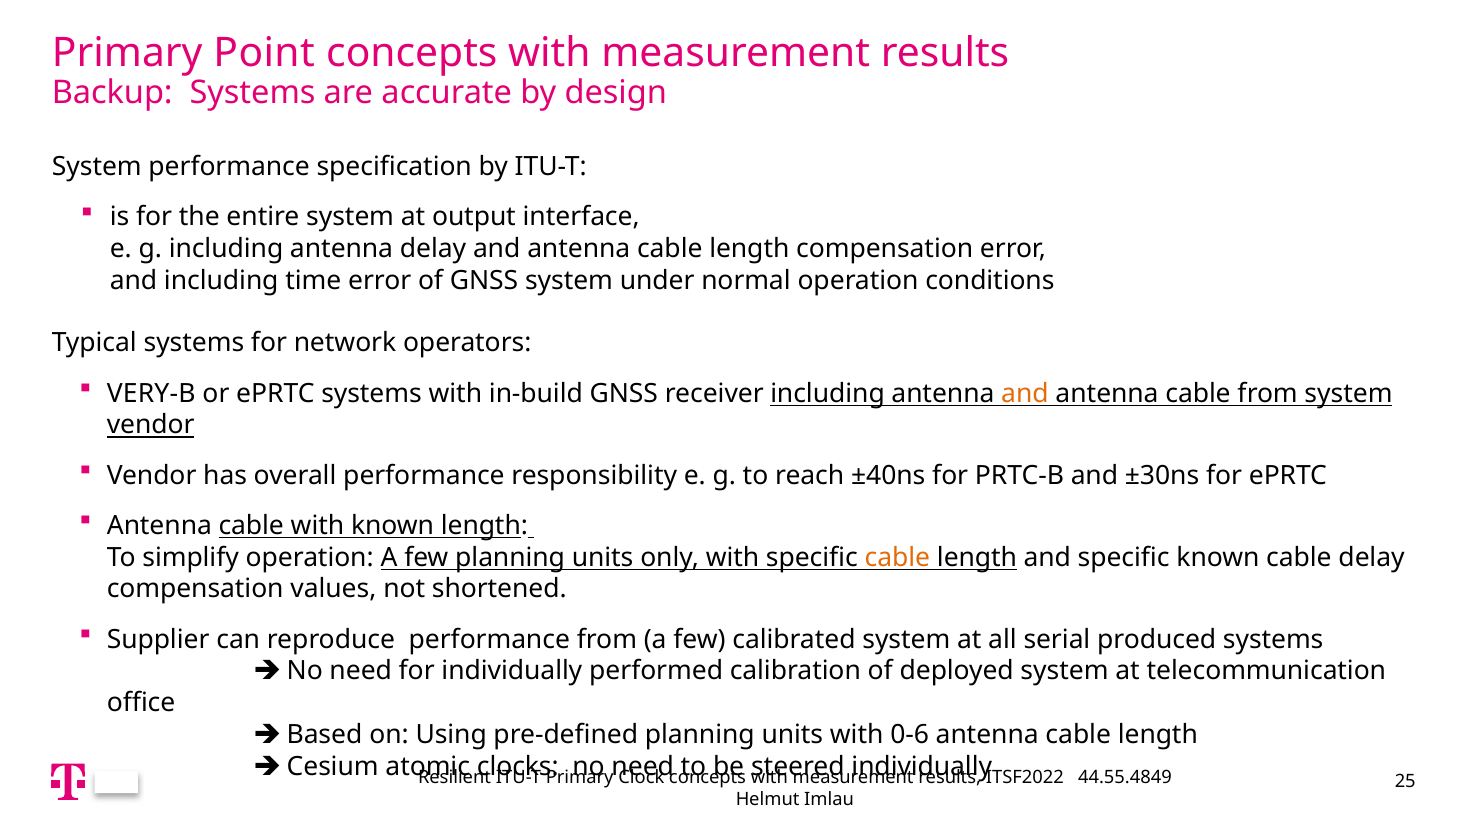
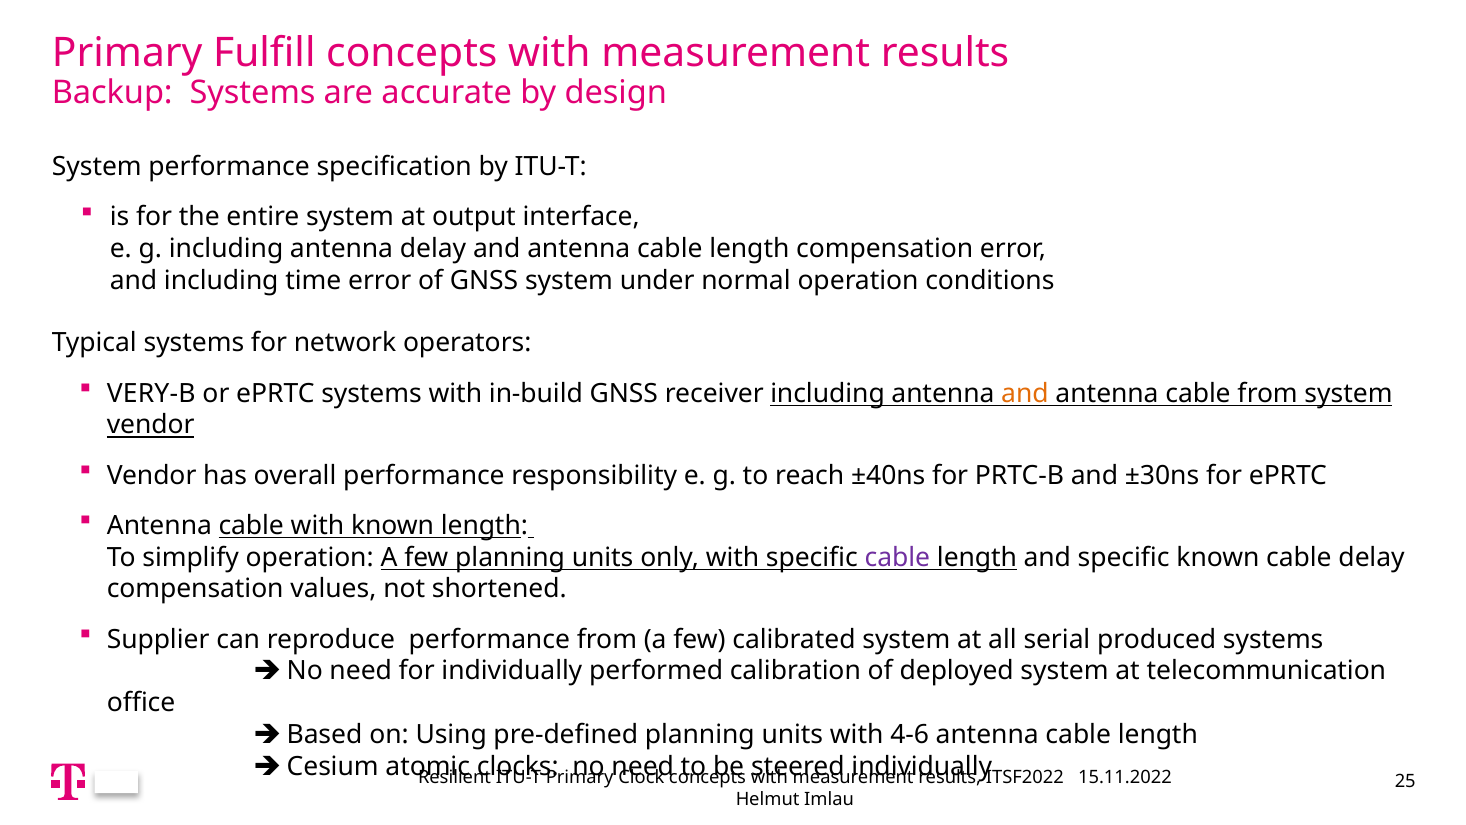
Point: Point -> Fulfill (264, 53)
cable colour: orange -> purple (897, 557)
0-6: 0-6 -> 4-6 (910, 734)
44.55.4849: 44.55.4849 -> 15.11.2022 (1125, 777)
